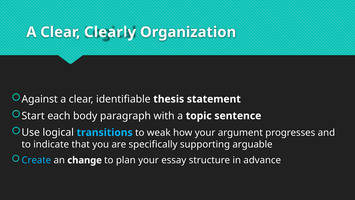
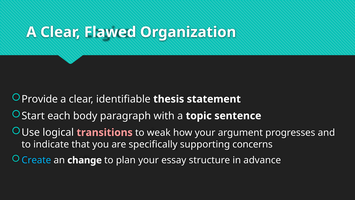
Clearly: Clearly -> Flawed (110, 32)
Against: Against -> Provide (40, 99)
transitions colour: light blue -> pink (105, 132)
arguable: arguable -> concerns (252, 144)
